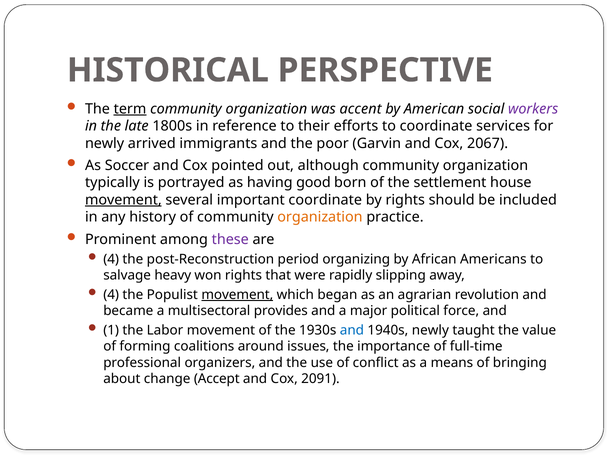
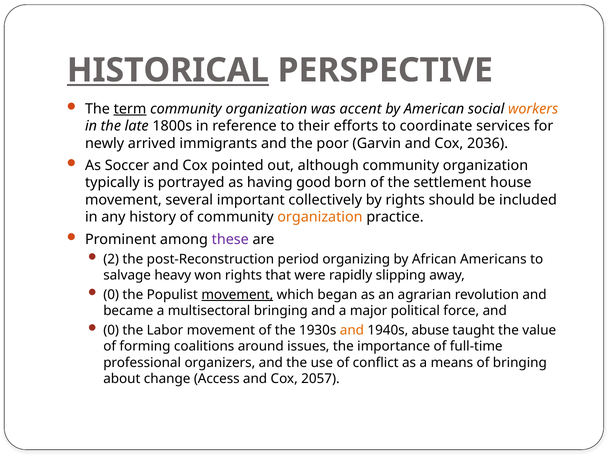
HISTORICAL underline: none -> present (168, 70)
workers colour: purple -> orange (533, 109)
2067: 2067 -> 2036 (488, 143)
movement underline: present -> none (123, 200)
important coordinate: coordinate -> collectively (325, 200)
4: 4 -> 2 (111, 259)
4: 4 -> 0 (111, 295)
multisectoral provides: provides -> bringing (281, 311)
1: 1 -> 0 (111, 330)
and colour: blue -> orange (352, 330)
1940s newly: newly -> abuse (430, 330)
Accept: Accept -> Access (217, 379)
2091: 2091 -> 2057 (320, 379)
